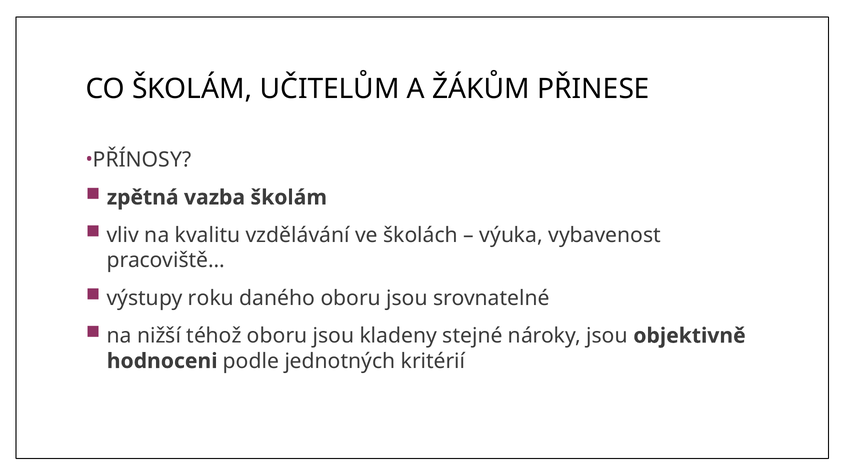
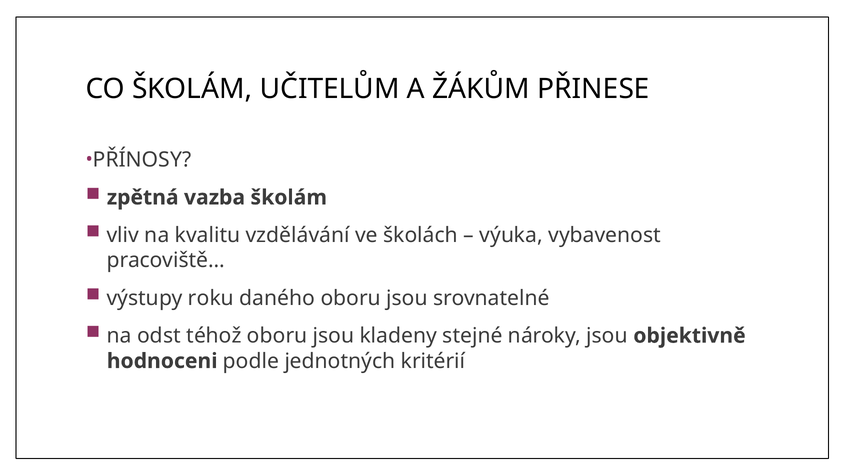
nižší: nižší -> odst (159, 336)
